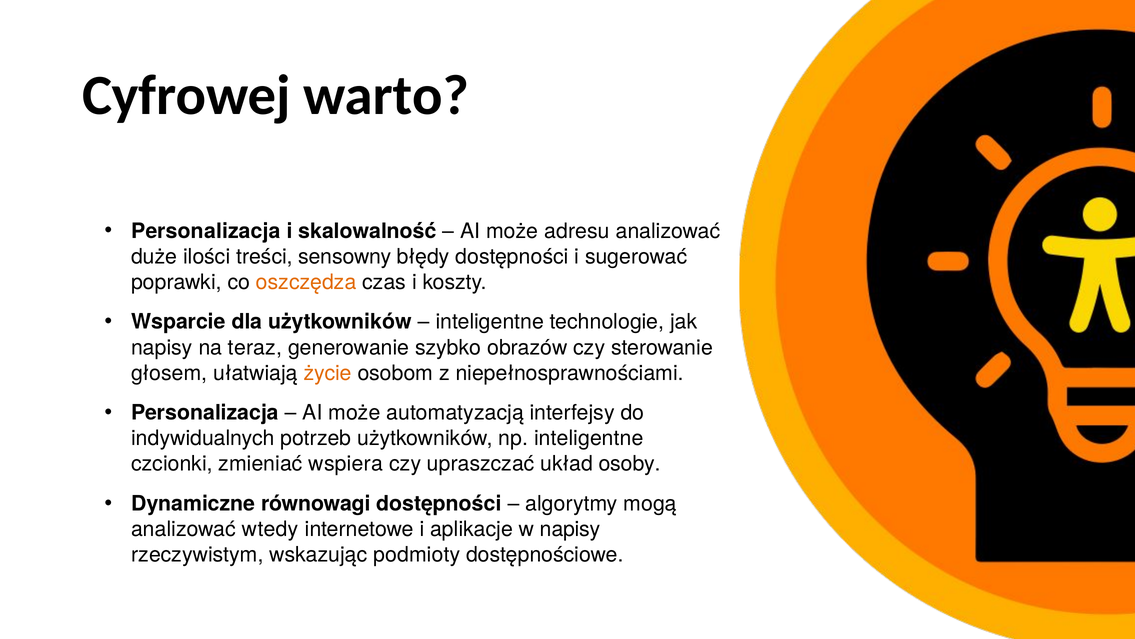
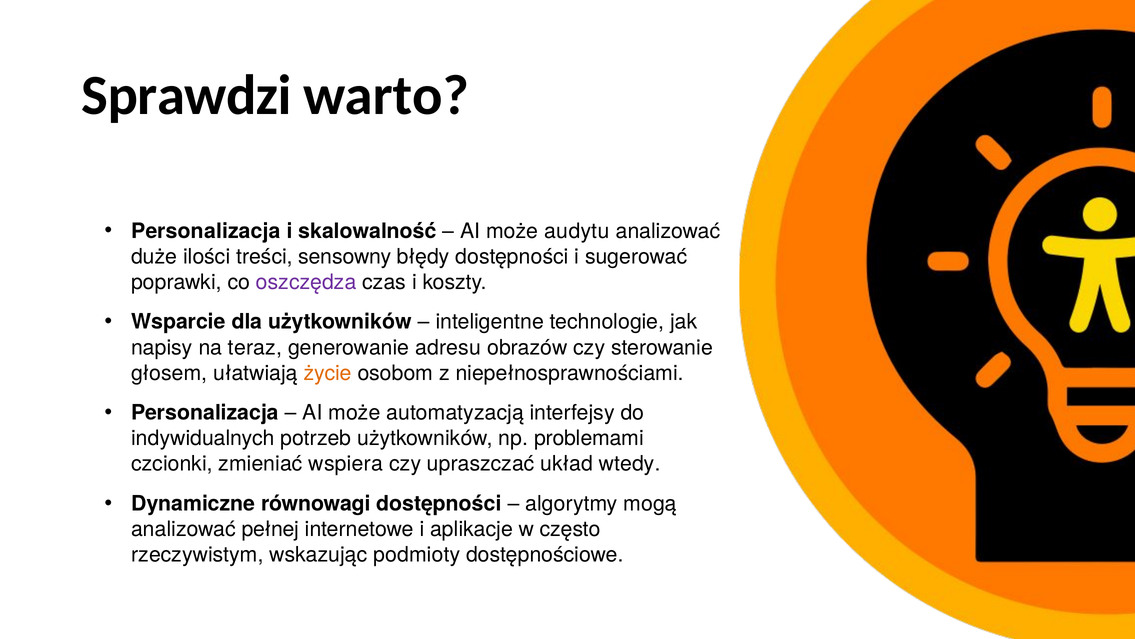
Cyfrowej: Cyfrowej -> Sprawdzi (187, 95)
adresu: adresu -> audytu (577, 231)
oszczędza colour: orange -> purple (306, 282)
szybko: szybko -> adresu (448, 347)
np inteligentne: inteligentne -> problemami (589, 438)
osoby: osoby -> wtedy (630, 464)
wtedy: wtedy -> pełnej (270, 529)
w napisy: napisy -> często (570, 529)
